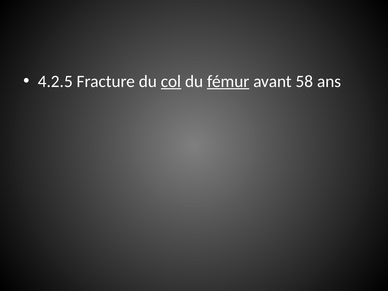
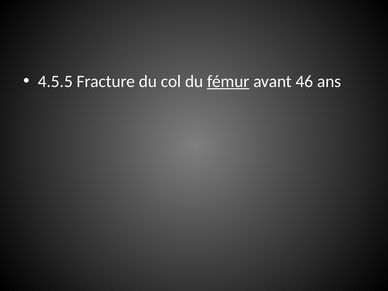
4.2.5: 4.2.5 -> 4.5.5 (55, 81)
col underline: present -> none (171, 81)
58: 58 -> 46 (304, 81)
